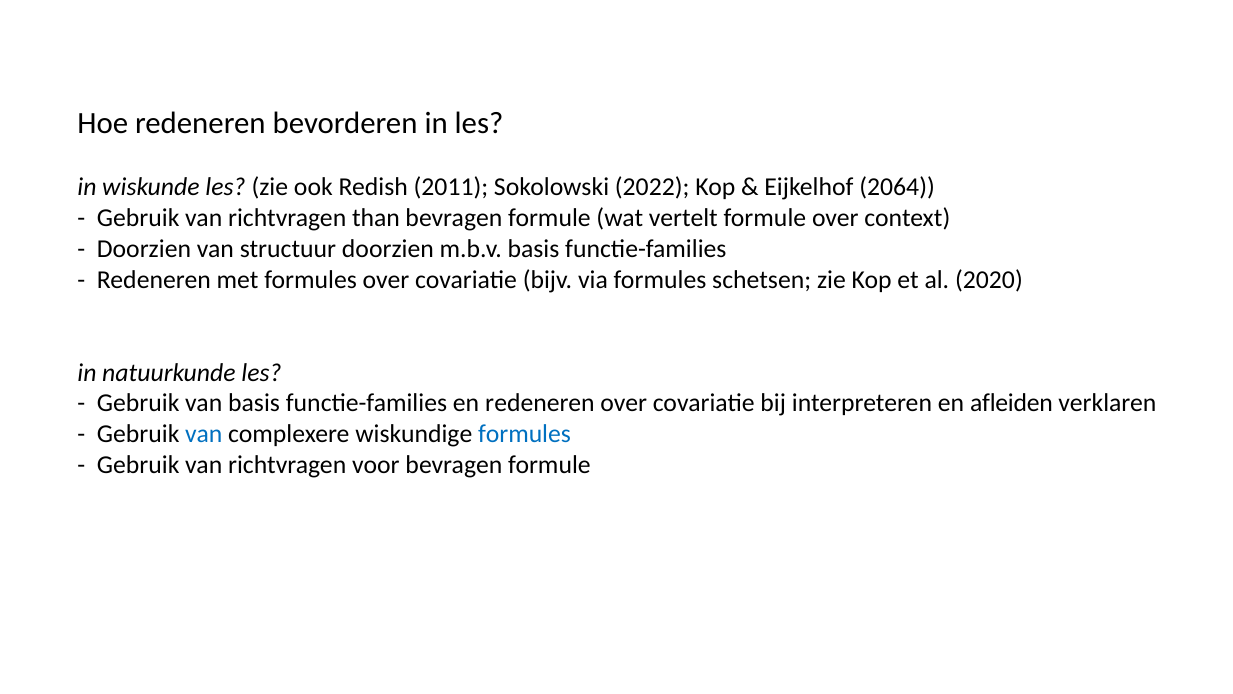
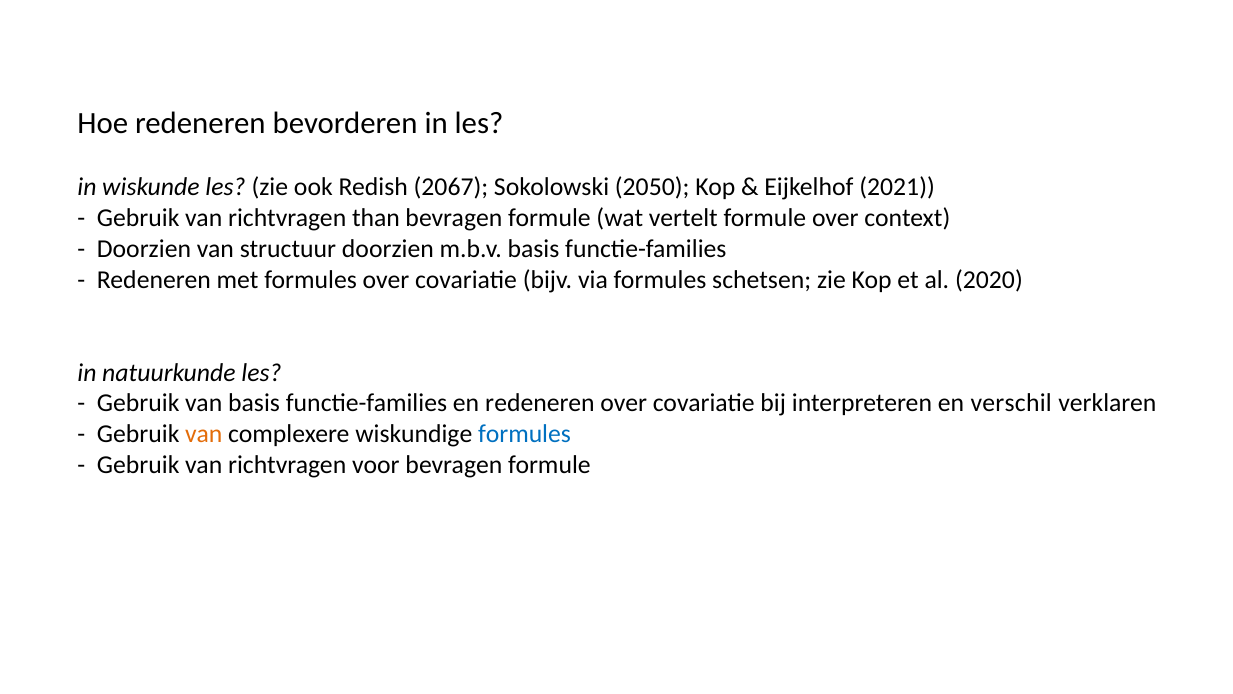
2011: 2011 -> 2067 (451, 187)
2022: 2022 -> 2050 (652, 187)
2064: 2064 -> 2021 (897, 187)
afleiden: afleiden -> verschil (1011, 403)
van colour: blue -> orange (204, 434)
